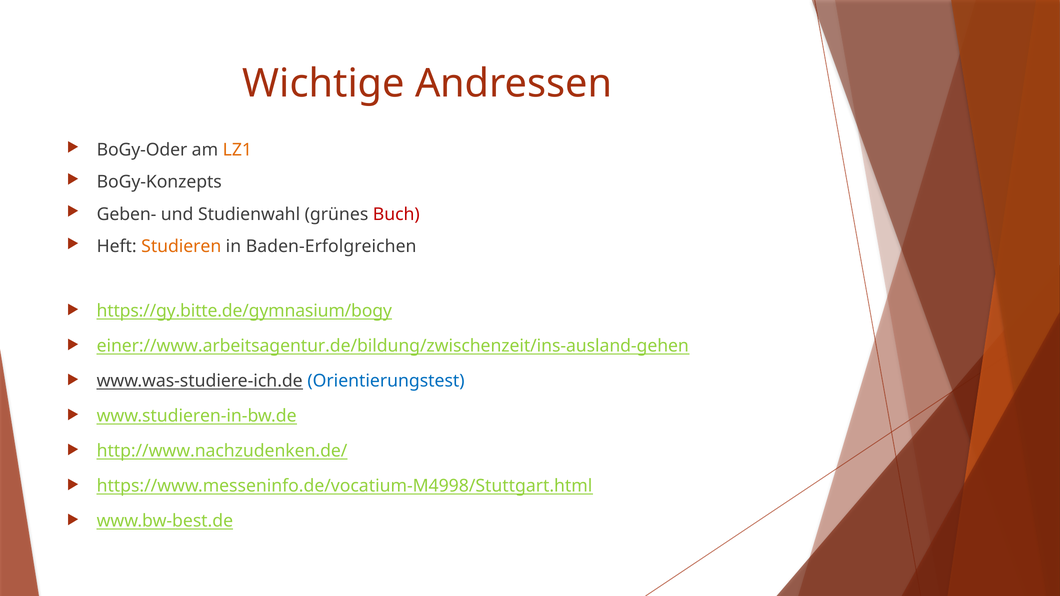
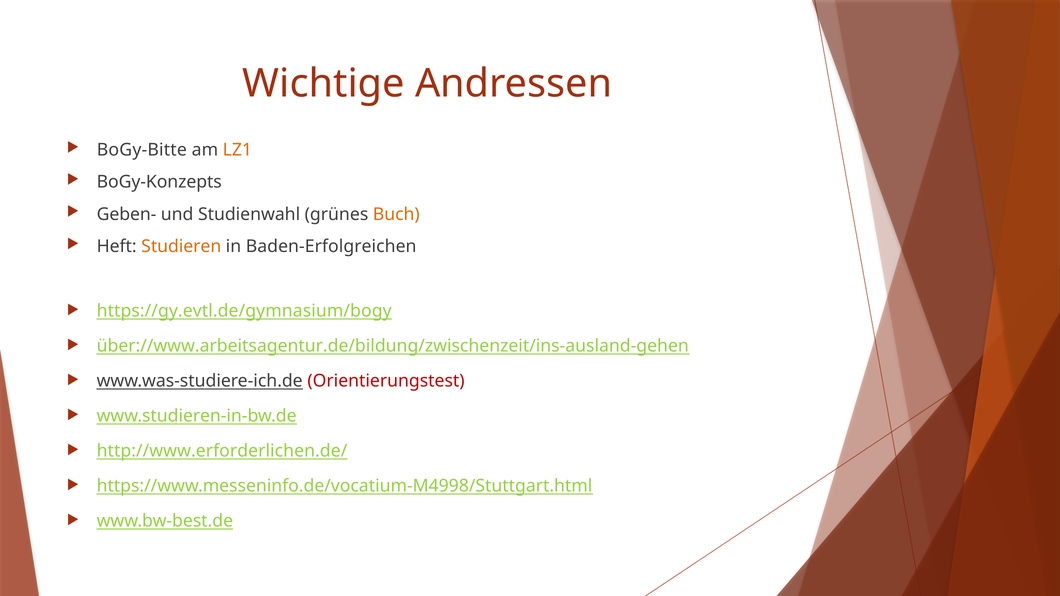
BoGy-Oder: BoGy-Oder -> BoGy-Bitte (142, 150)
Buch colour: red -> orange (396, 214)
https://gy.bitte.de/gymnasium/bogy: https://gy.bitte.de/gymnasium/bogy -> https://gy.evtl.de/gymnasium/bogy (244, 311)
einer://www.arbeitsagentur.de/bildung/zwischenzeit/ins-ausland-gehen: einer://www.arbeitsagentur.de/bildung/zwischenzeit/ins-ausland-gehen -> über://www.arbeitsagentur.de/bildung/zwischenzeit/ins-ausland-gehen (393, 346)
Orientierungstest colour: blue -> red (386, 381)
http://www.nachzudenken.de/: http://www.nachzudenken.de/ -> http://www.erforderlichen.de/ (222, 451)
